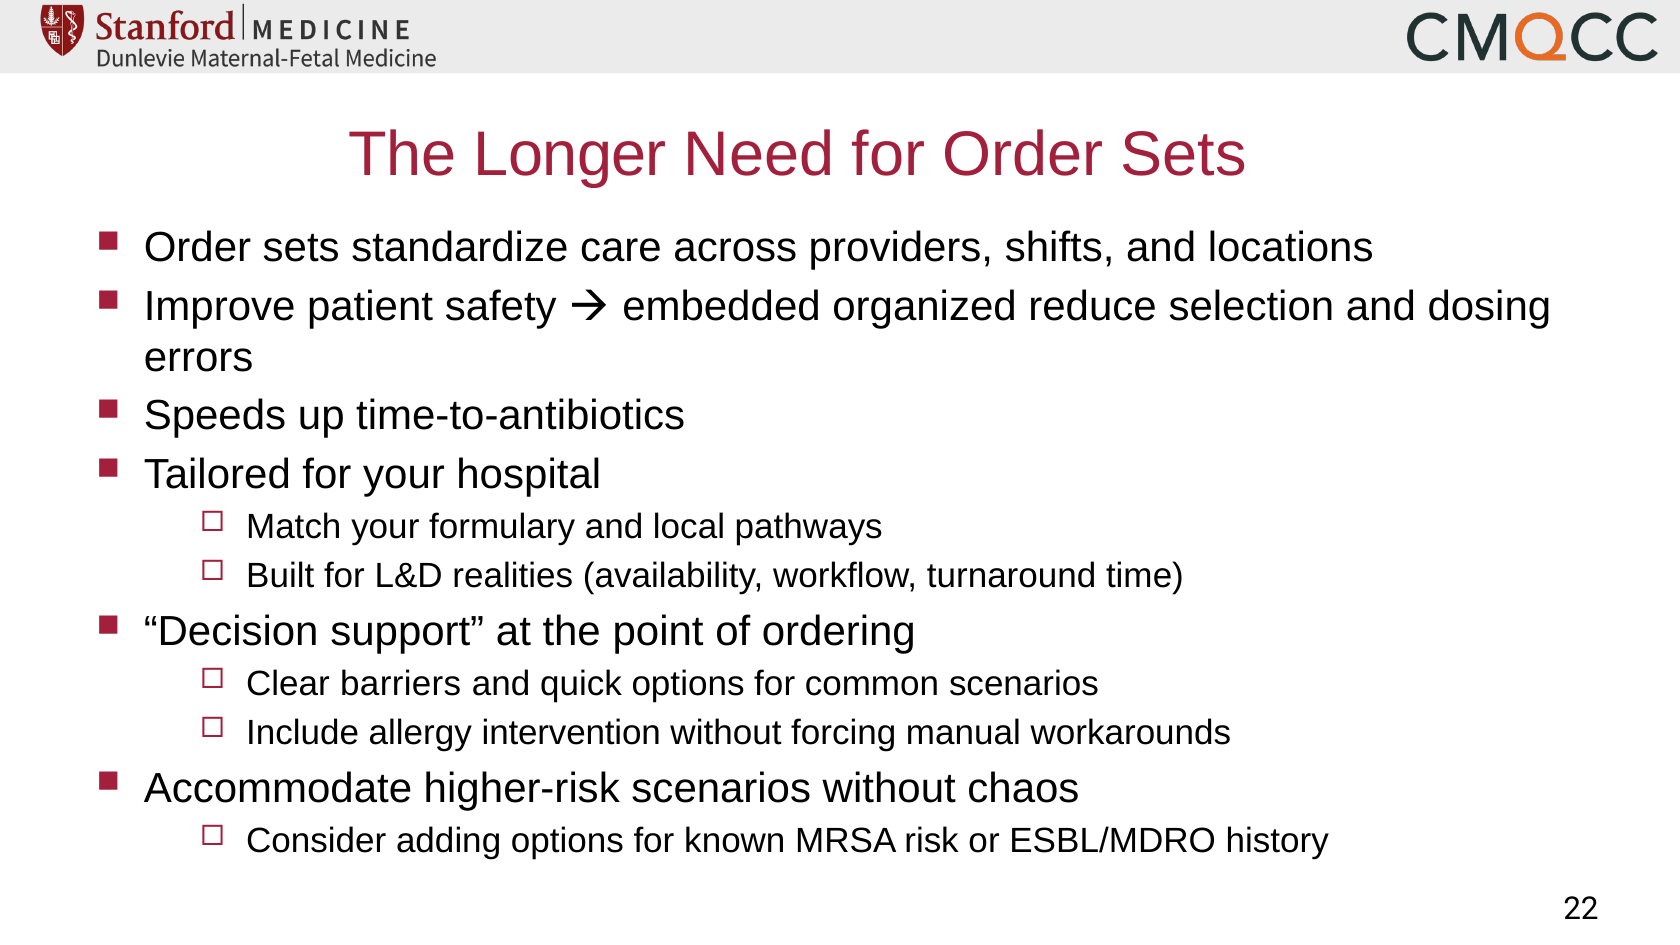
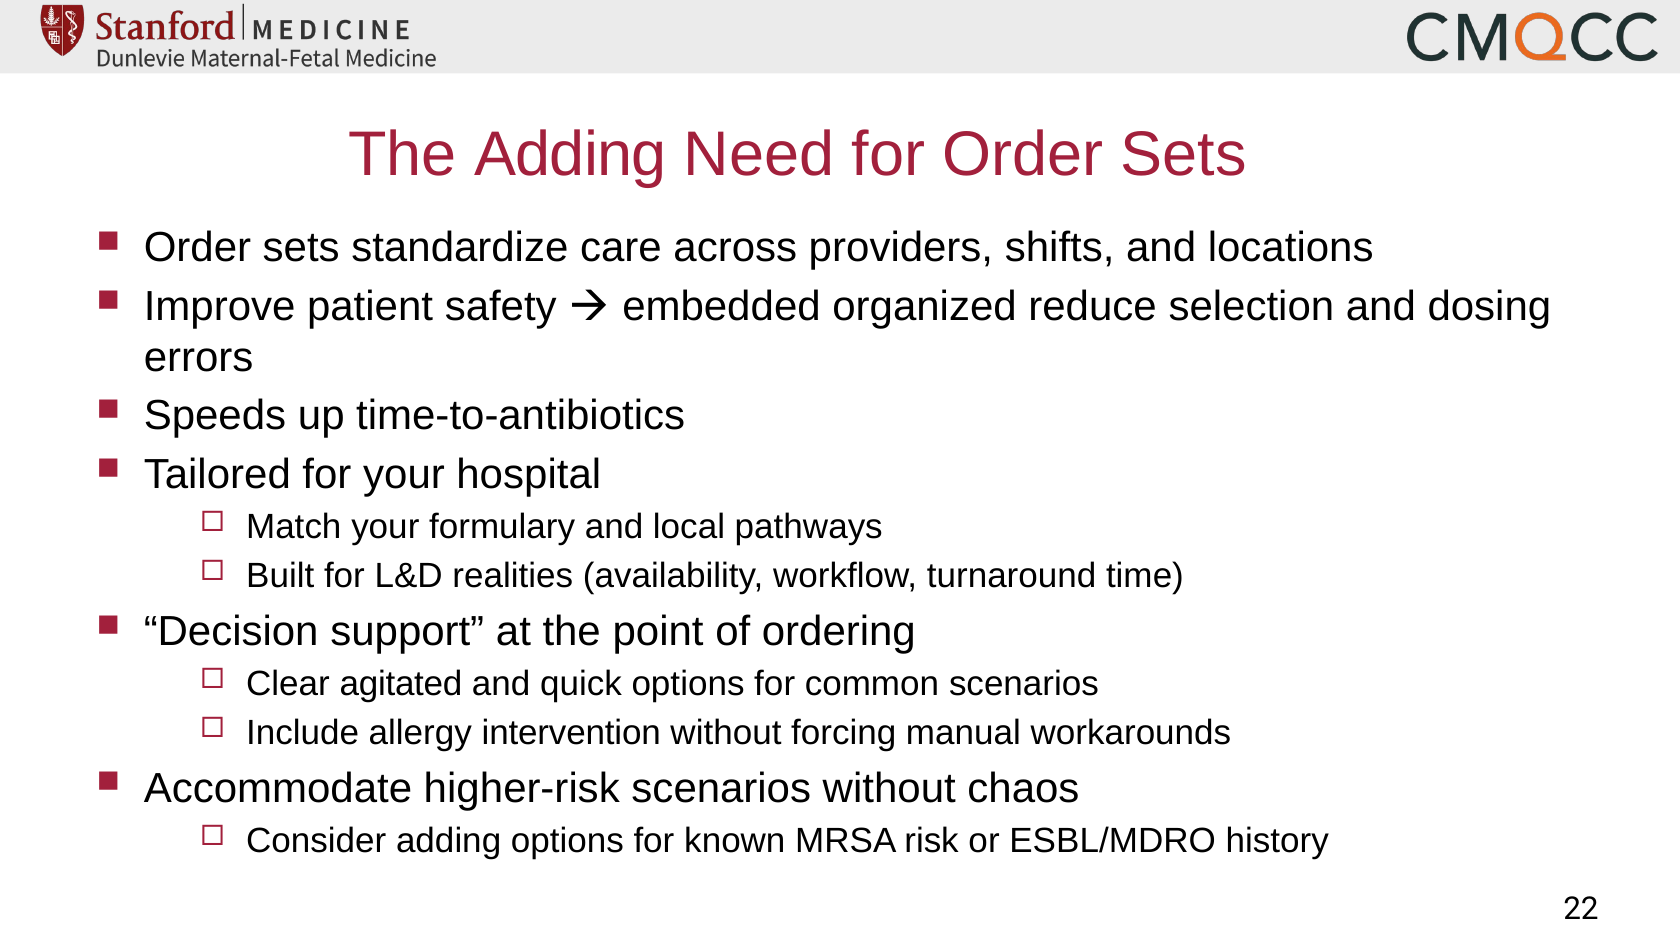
The Longer: Longer -> Adding (570, 155)
barriers: barriers -> agitated (401, 684)
